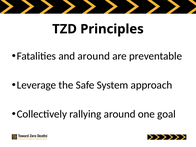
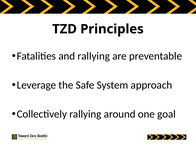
and around: around -> rallying (94, 56)
